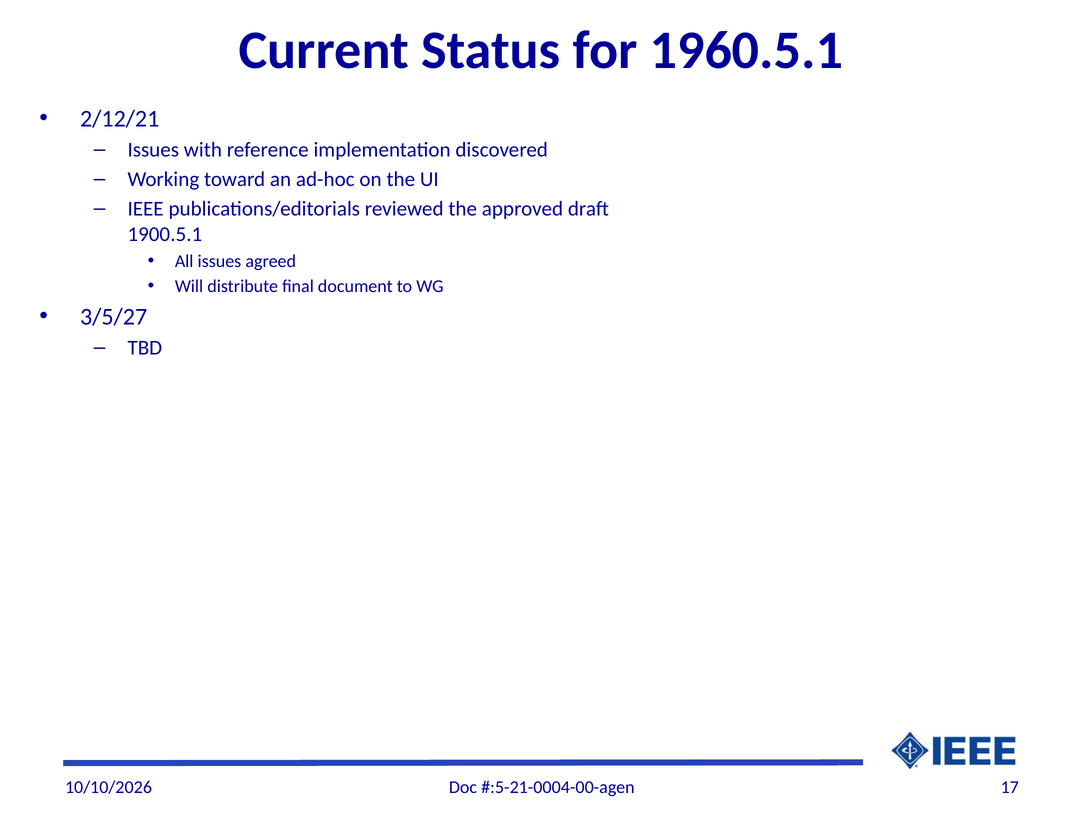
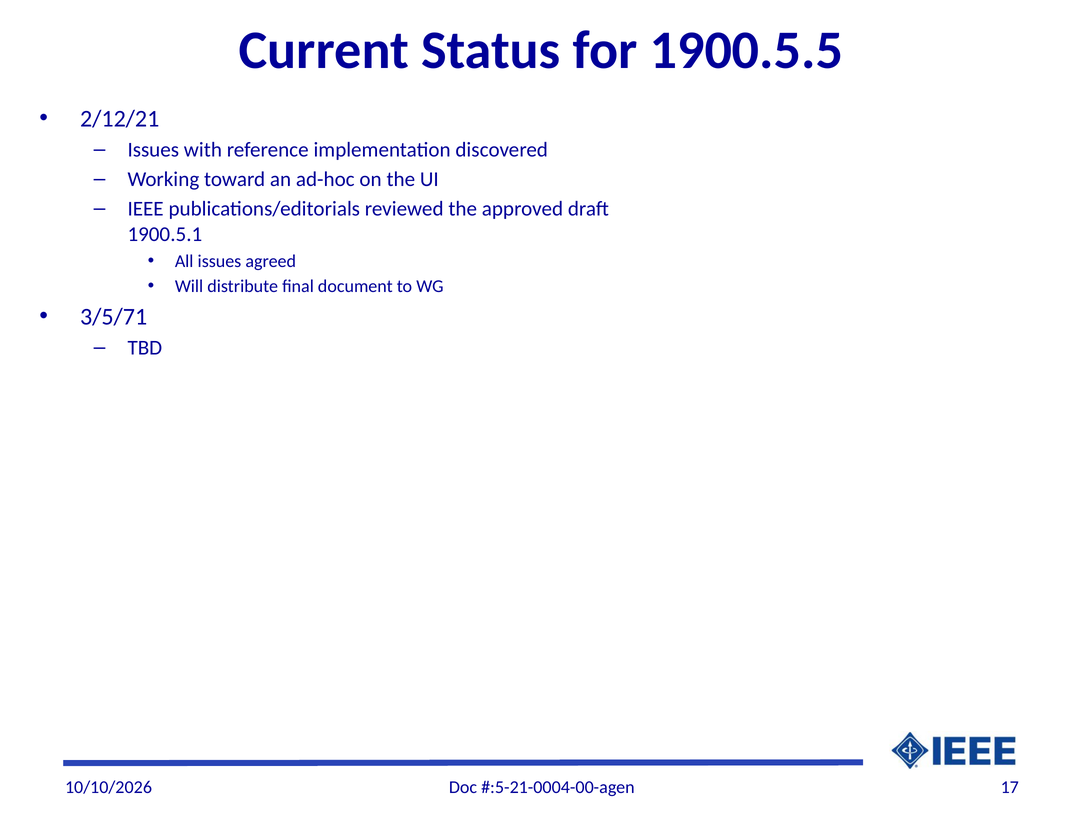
1960.5.1: 1960.5.1 -> 1900.5.5 (746, 50)
3/5/27: 3/5/27 -> 3/5/71 (114, 317)
